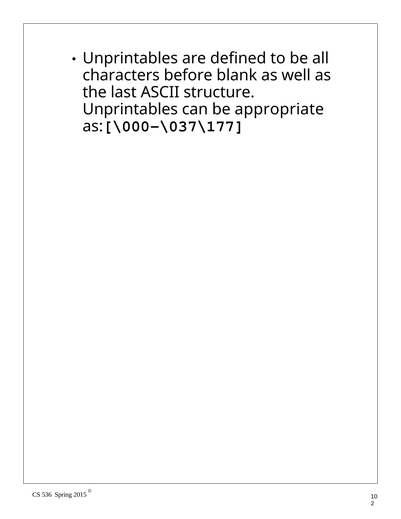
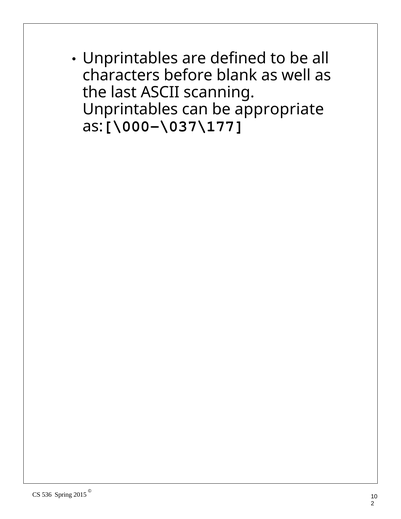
structure: structure -> scanning (219, 92)
